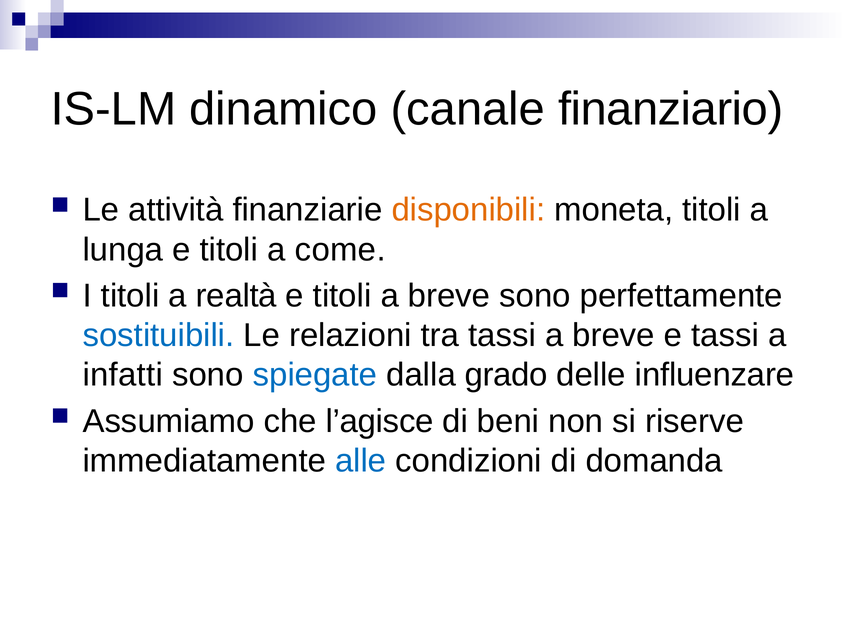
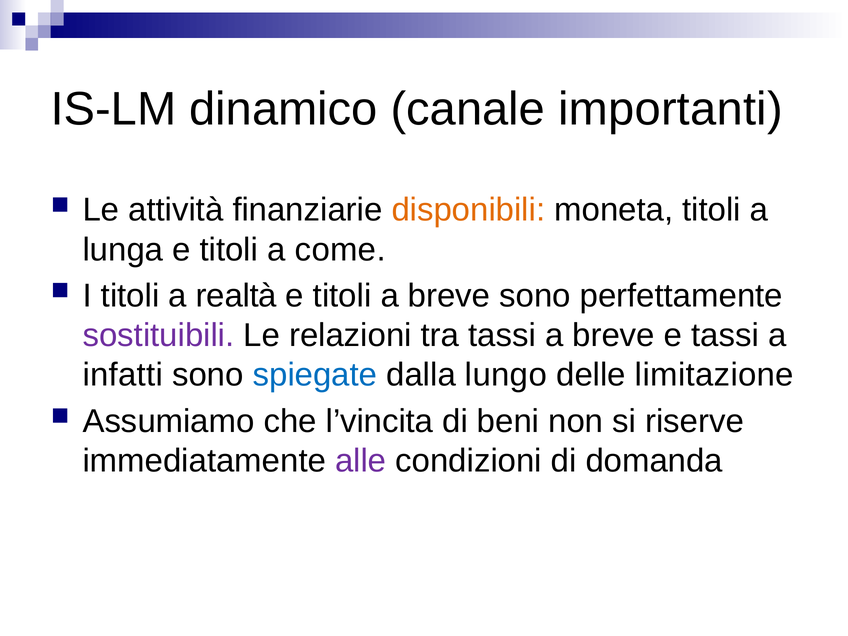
finanziario: finanziario -> importanti (670, 109)
sostituibili colour: blue -> purple (159, 335)
grado: grado -> lungo (506, 375)
influenzare: influenzare -> limitazione (714, 375)
l’agisce: l’agisce -> l’vincita (380, 421)
alle colour: blue -> purple (361, 461)
